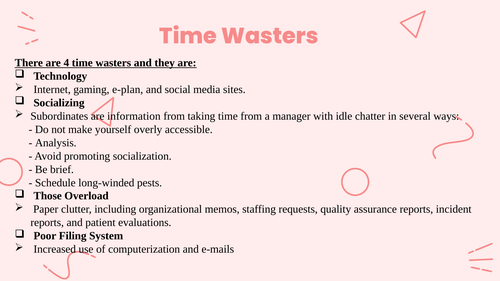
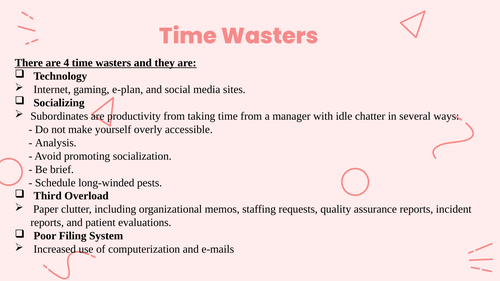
information: information -> productivity (134, 116)
Those: Those -> Third (48, 196)
